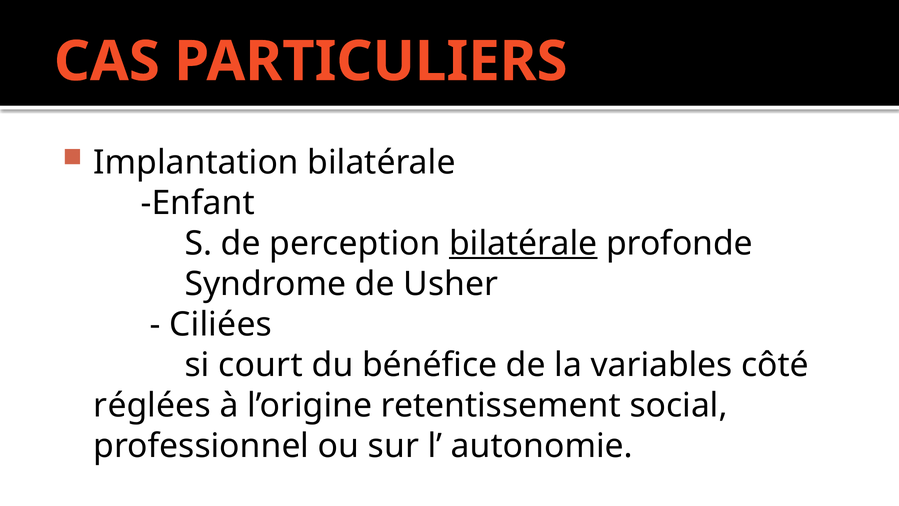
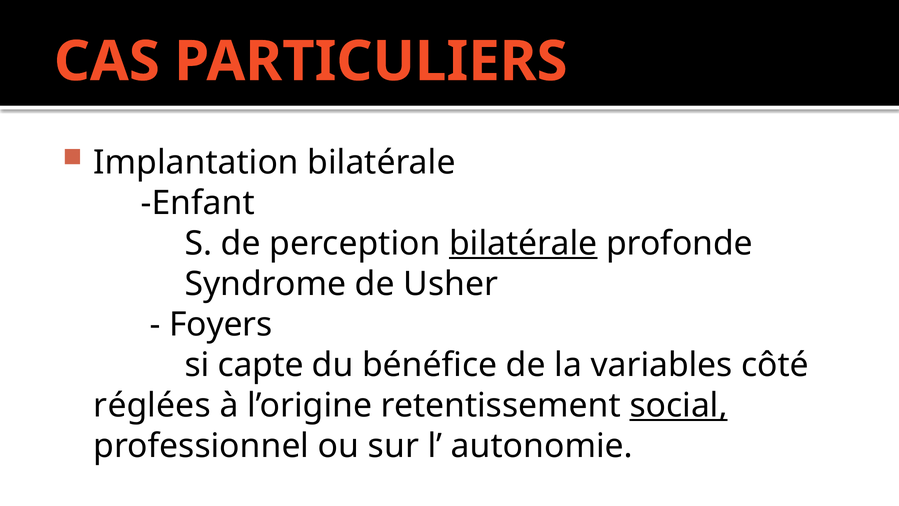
Ciliées: Ciliées -> Foyers (221, 324)
court: court -> capte (261, 365)
social underline: none -> present (679, 405)
